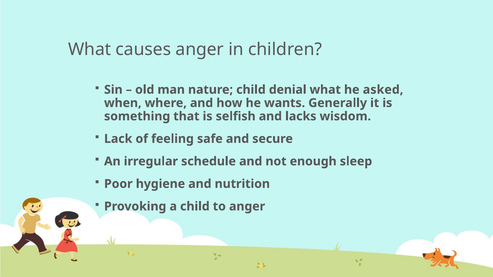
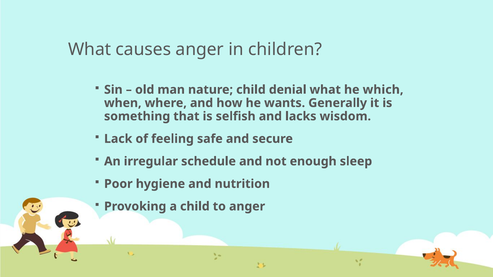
asked: asked -> which (383, 90)
